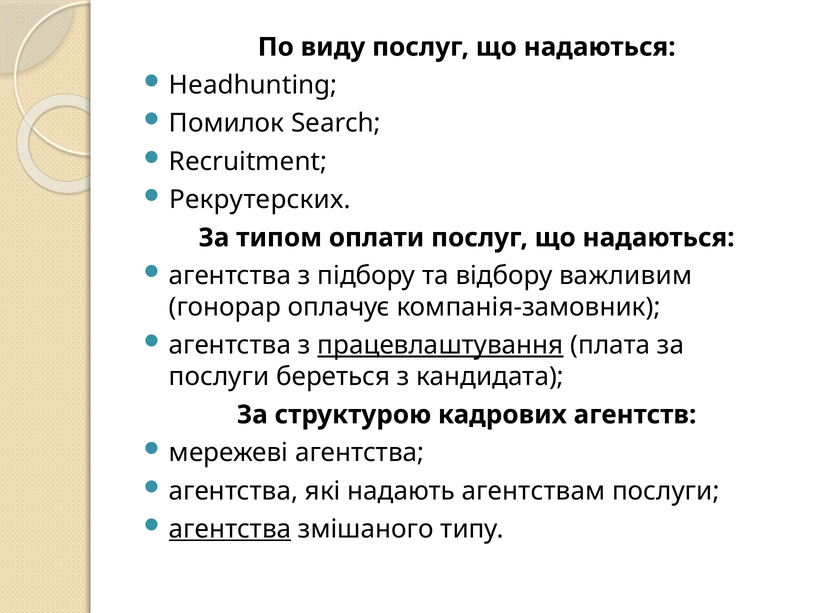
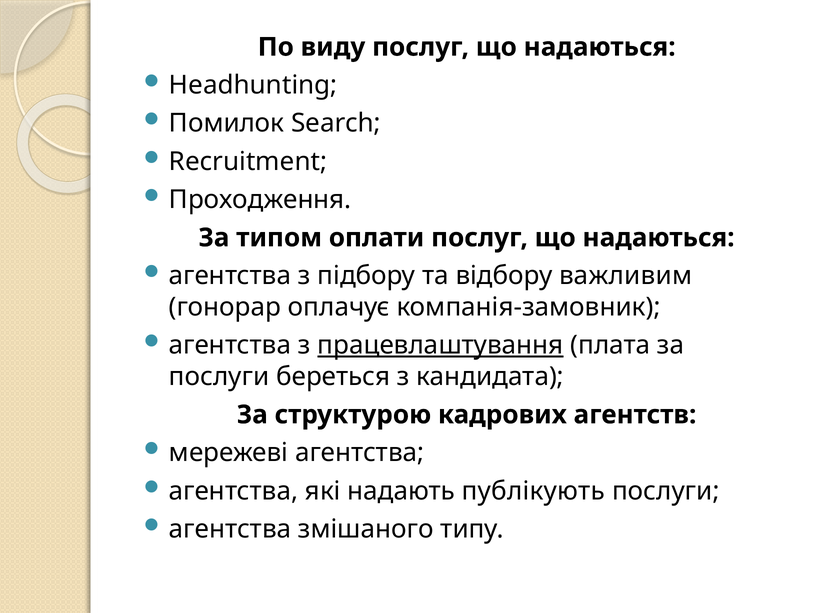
Рекрутерских: Рекрутерских -> Проходження (260, 200)
агентствам: агентствам -> публікують (533, 491)
агентства underline: present -> none (230, 529)
